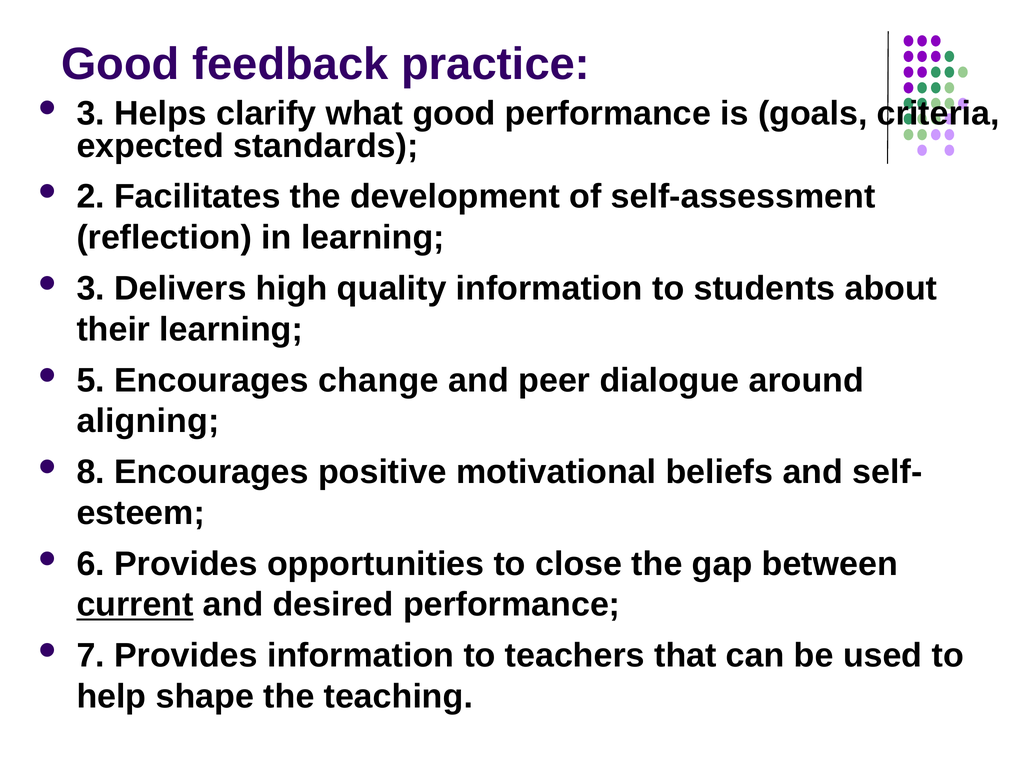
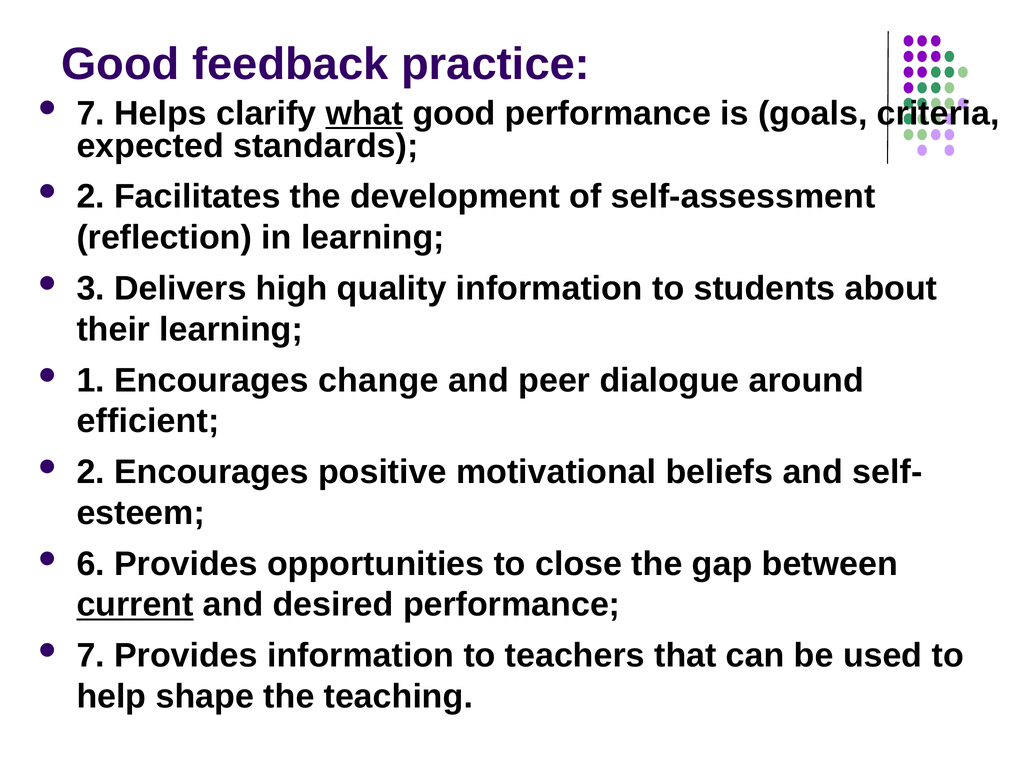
3: 3 -> 7 (91, 113)
what underline: none -> present (364, 113)
5: 5 -> 1 (91, 380)
aligning: aligning -> efficient (148, 421)
8: 8 -> 2 (91, 472)
